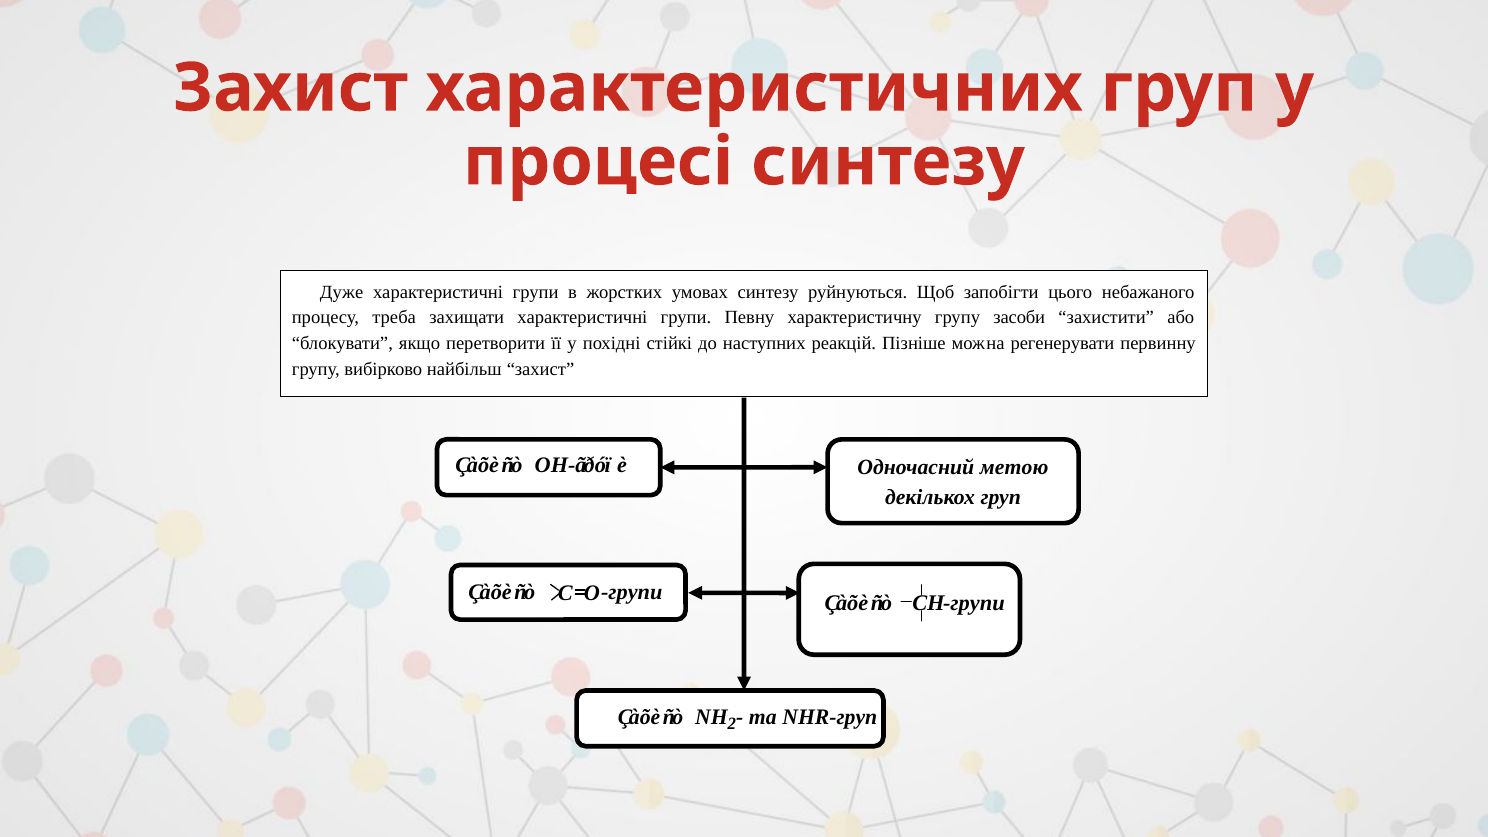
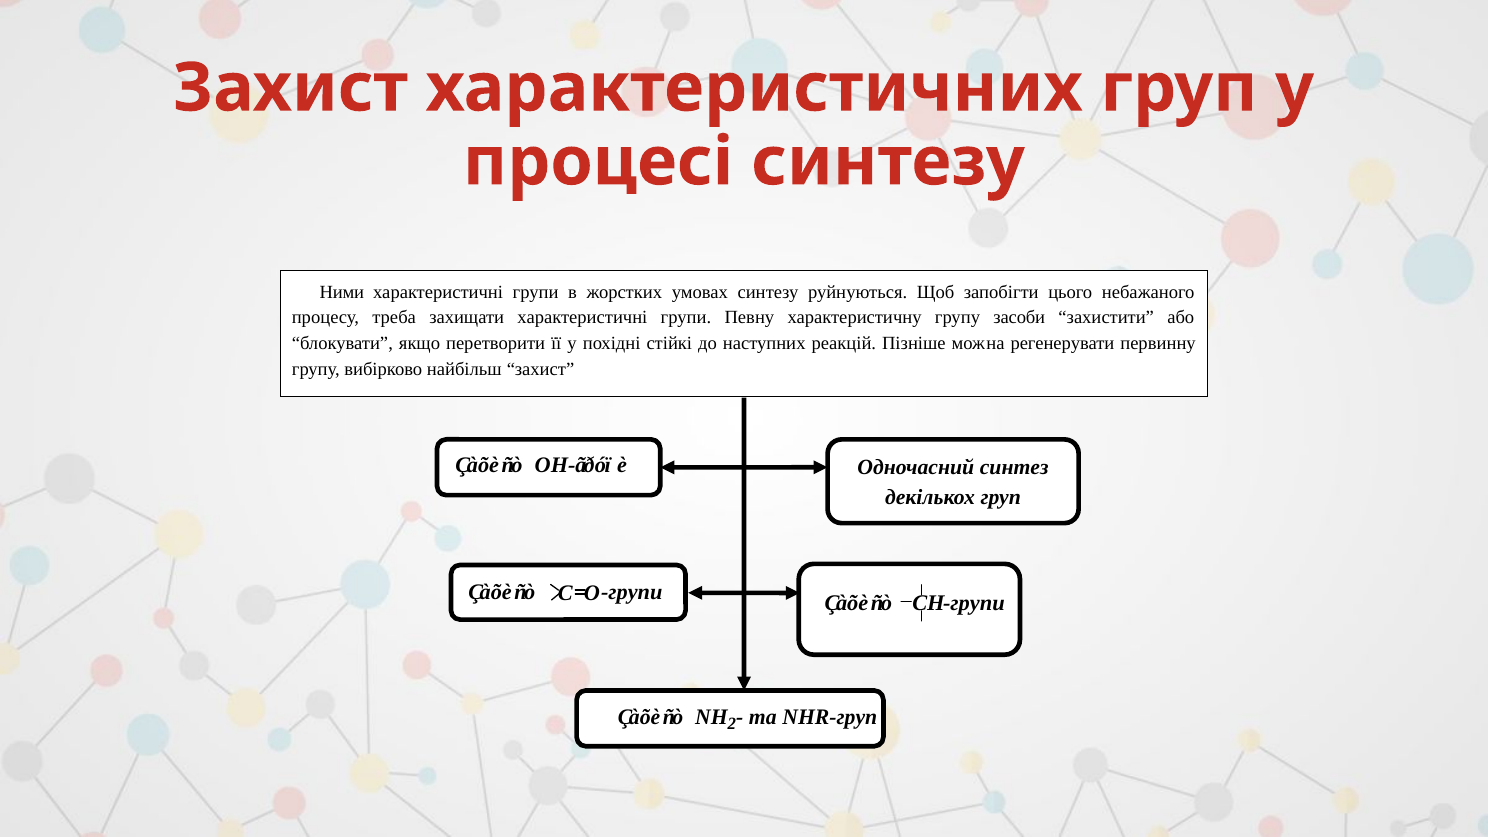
Дуже: Дуже -> Ними (342, 292)
метою: метою -> синтез (1014, 467)
